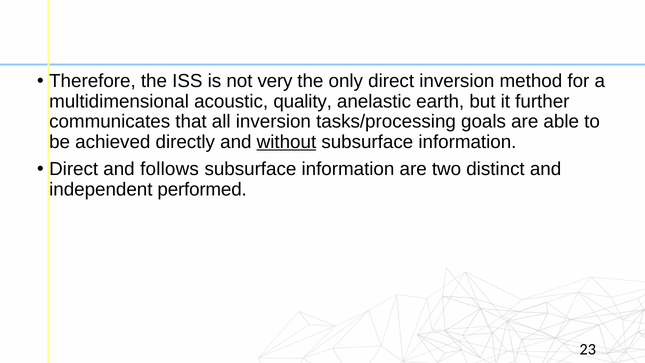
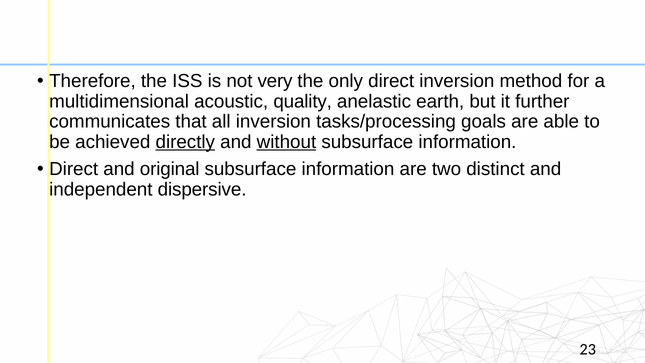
directly underline: none -> present (185, 142)
follows: follows -> original (170, 169)
performed: performed -> dispersive (202, 189)
